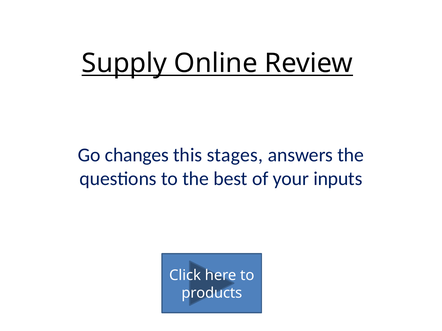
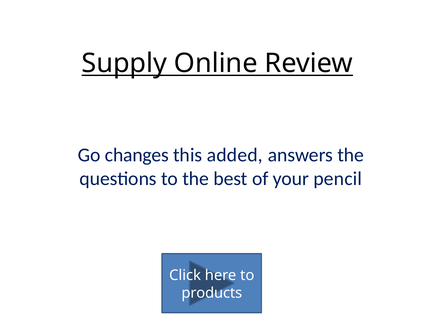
stages: stages -> added (235, 155)
inputs: inputs -> pencil (338, 179)
